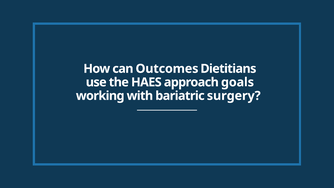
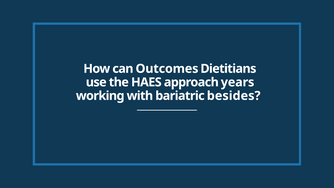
goals: goals -> years (238, 82)
surgery: surgery -> besides (234, 96)
